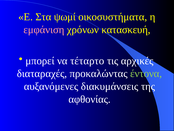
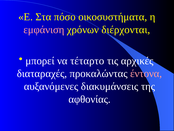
ψωμί: ψωμί -> πόσο (65, 17)
κατασκευή: κατασκευή -> διέρχονται (126, 30)
έντονα colour: light green -> pink (146, 73)
